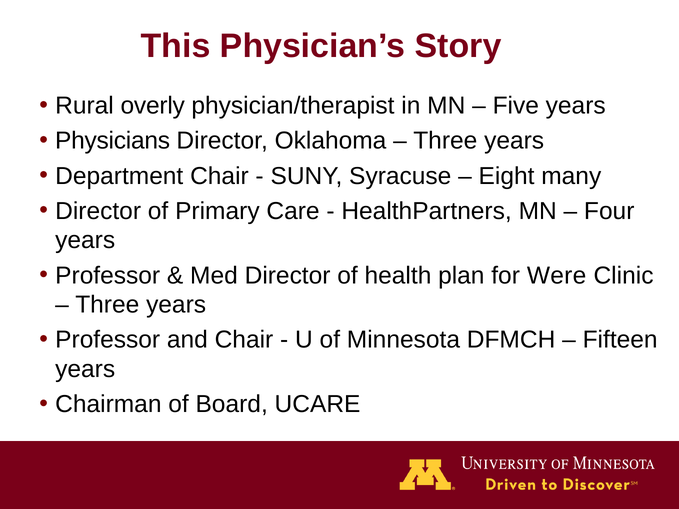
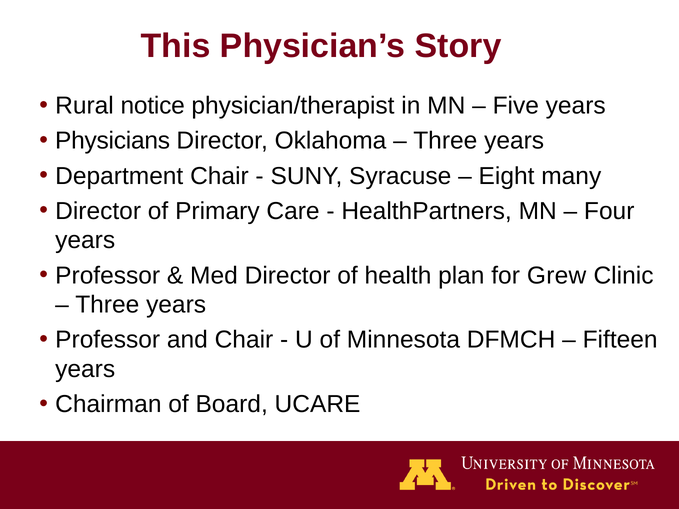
overly: overly -> notice (153, 106)
Were: Were -> Grew (557, 276)
